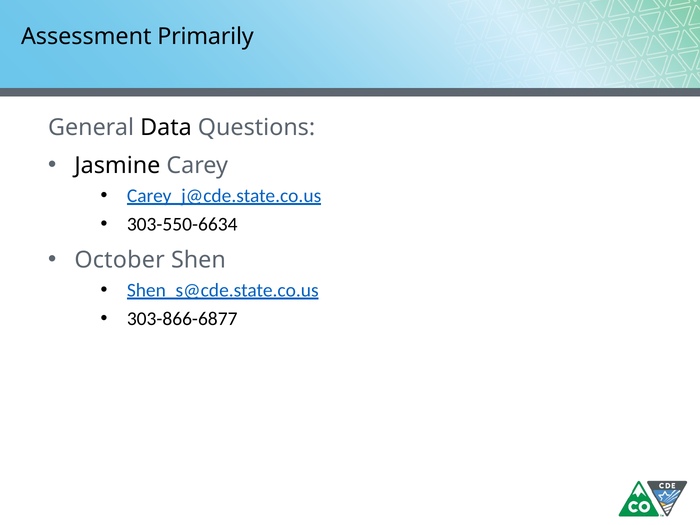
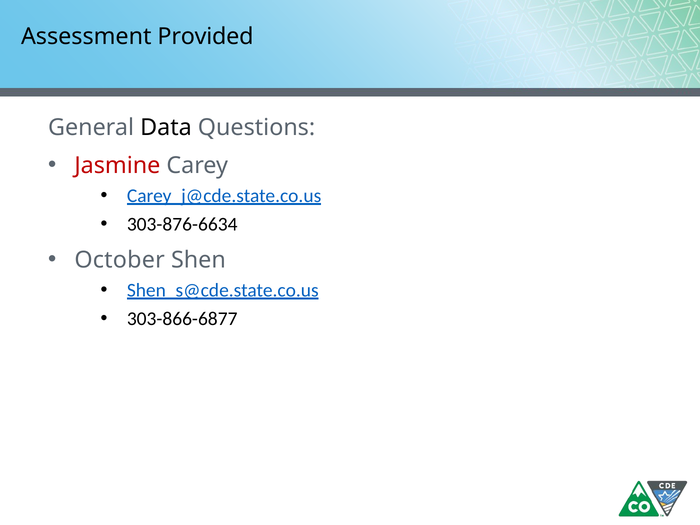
Primarily: Primarily -> Provided (205, 37)
Jasmine colour: black -> red (117, 165)
303-550-6634: 303-550-6634 -> 303-876-6634 (182, 224)
